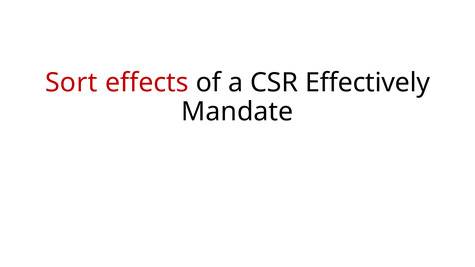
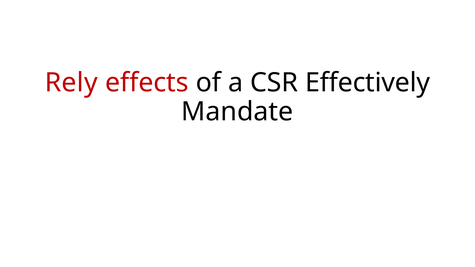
Sort: Sort -> Rely (71, 83)
